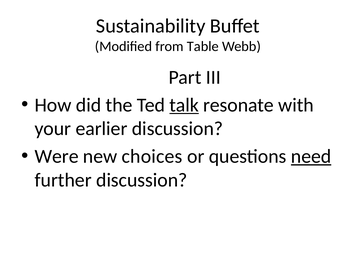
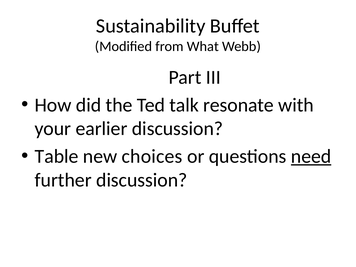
Table: Table -> What (203, 46)
talk underline: present -> none (184, 105)
Were: Were -> Table (57, 156)
